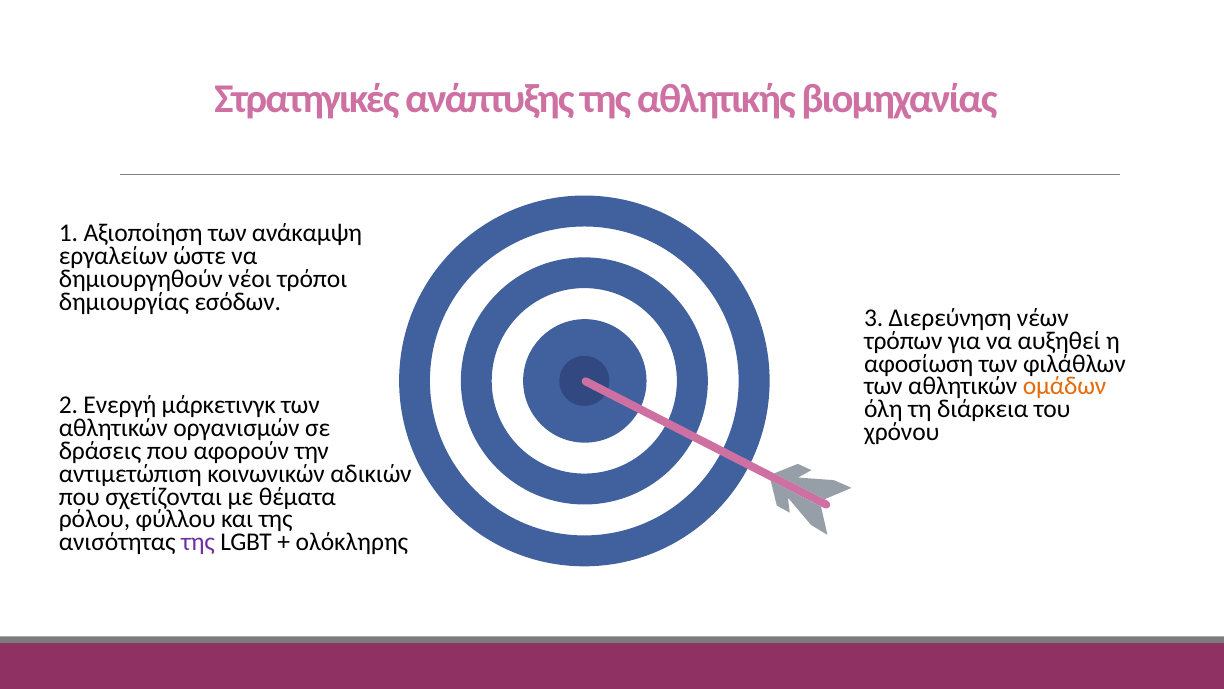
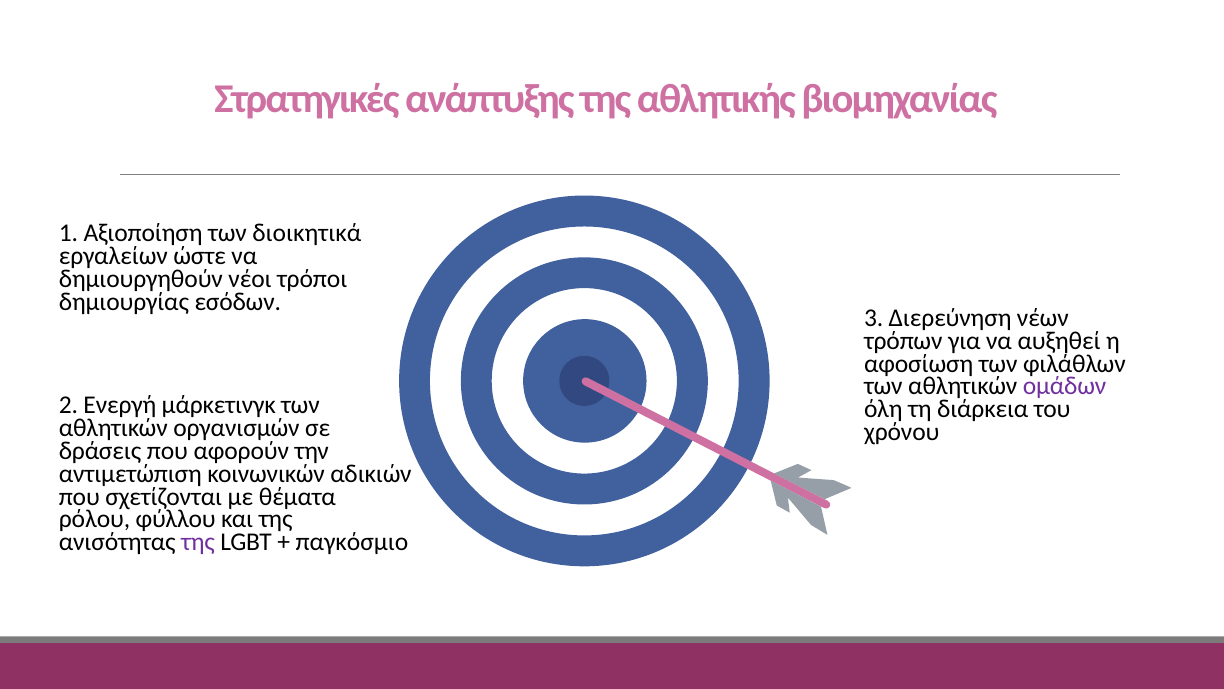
ανάκαμψη: ανάκαμψη -> διοικητικά (307, 233)
ομάδων colour: orange -> purple (1065, 386)
ολόκληρης: ολόκληρης -> παγκόσμιο (352, 542)
